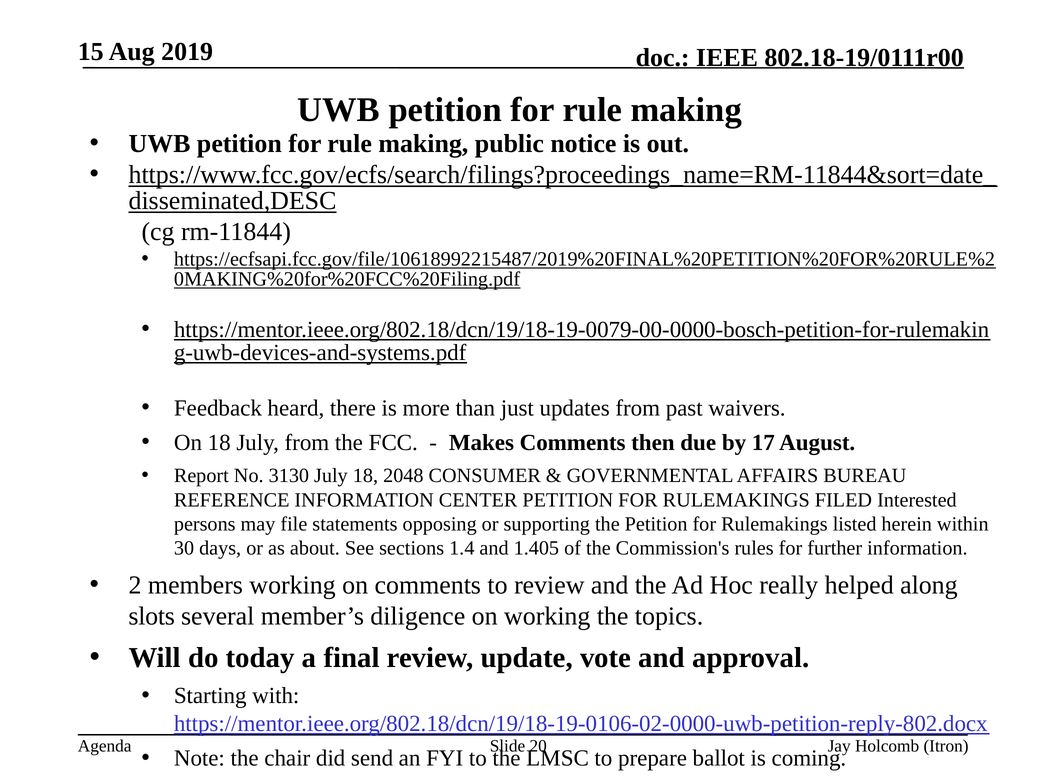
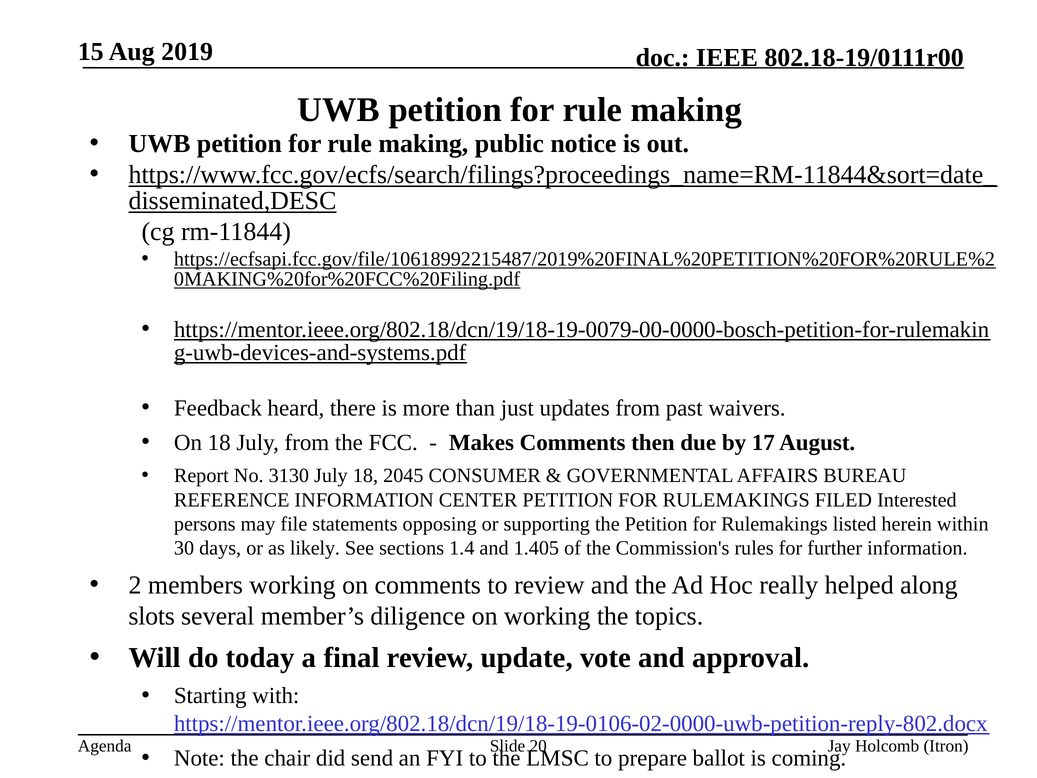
2048: 2048 -> 2045 (403, 476)
about: about -> likely (315, 548)
